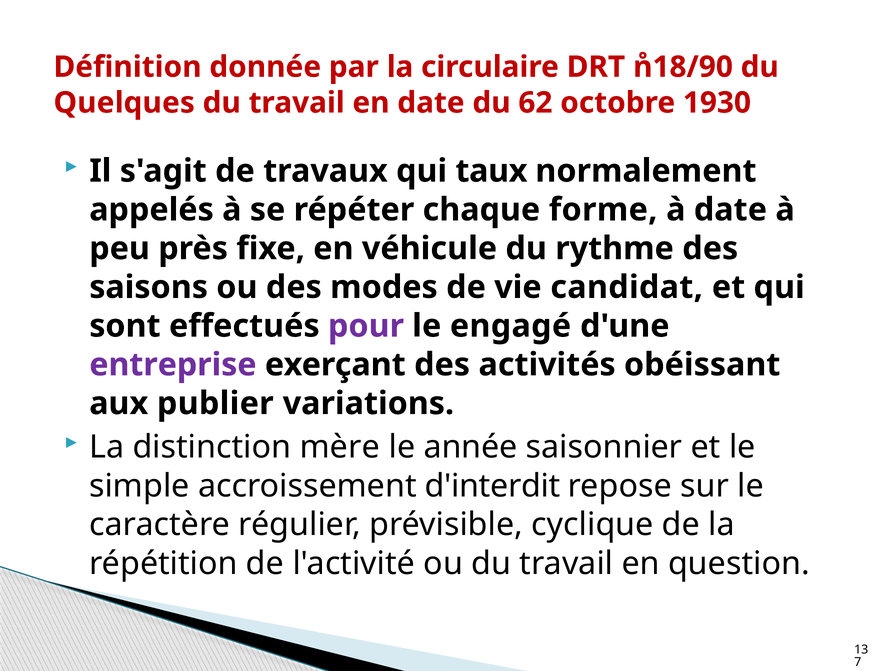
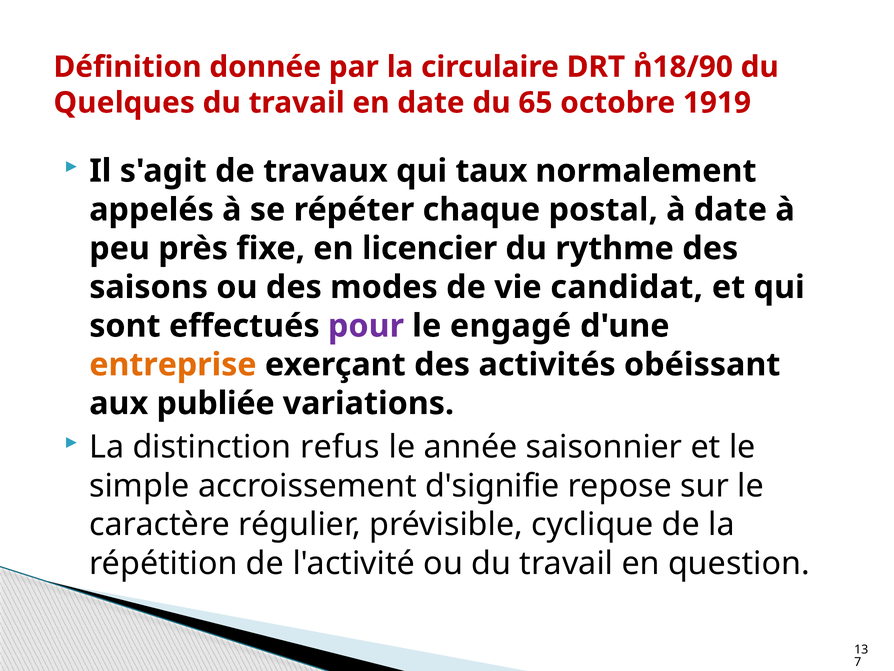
62: 62 -> 65 (535, 103)
1930: 1930 -> 1919 (717, 103)
forme: forme -> postal (603, 210)
véhicule: véhicule -> licencier (430, 248)
entreprise colour: purple -> orange (173, 364)
publier: publier -> publiée (216, 403)
mère: mère -> refus (340, 447)
d'interdit: d'interdit -> d'signifie (492, 486)
